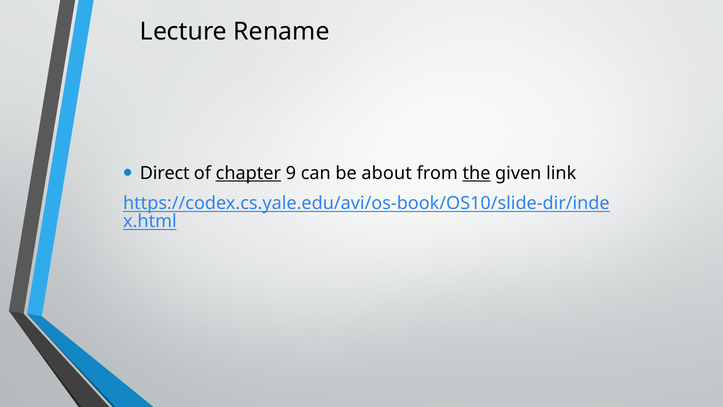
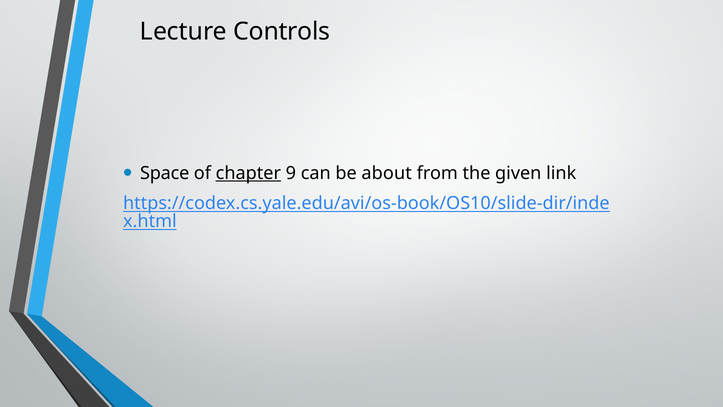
Rename: Rename -> Controls (282, 31)
Direct: Direct -> Space (165, 173)
the underline: present -> none (477, 173)
